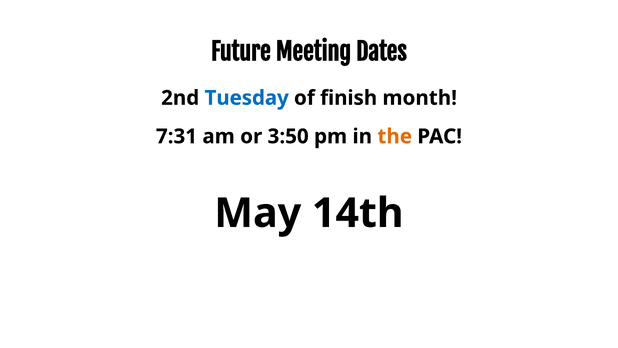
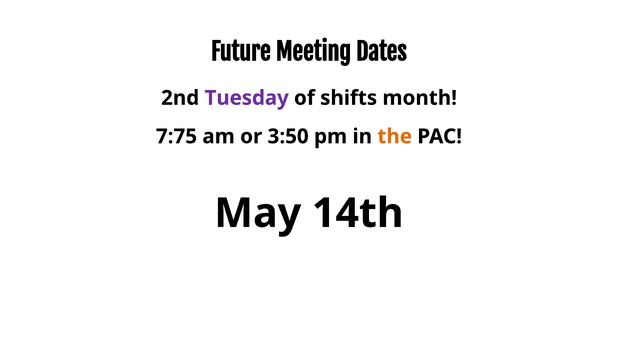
Tuesday colour: blue -> purple (247, 98)
finish: finish -> shifts (349, 98)
7:31: 7:31 -> 7:75 (177, 136)
